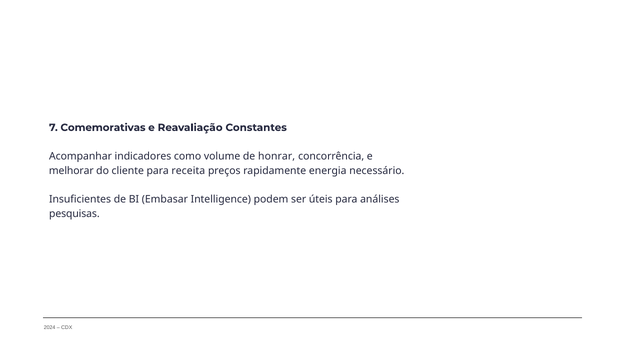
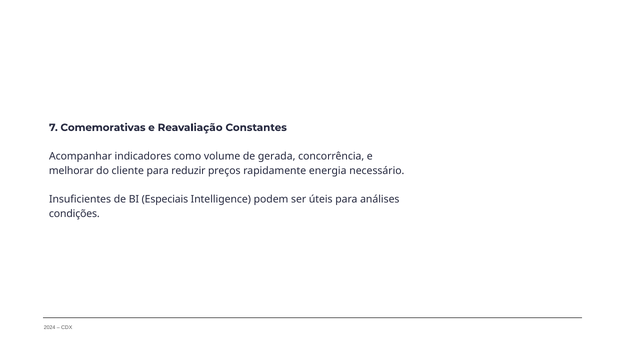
honrar: honrar -> gerada (277, 156)
receita: receita -> reduzir (188, 171)
Embasar: Embasar -> Especiais (165, 199)
pesquisas: pesquisas -> condições (74, 214)
